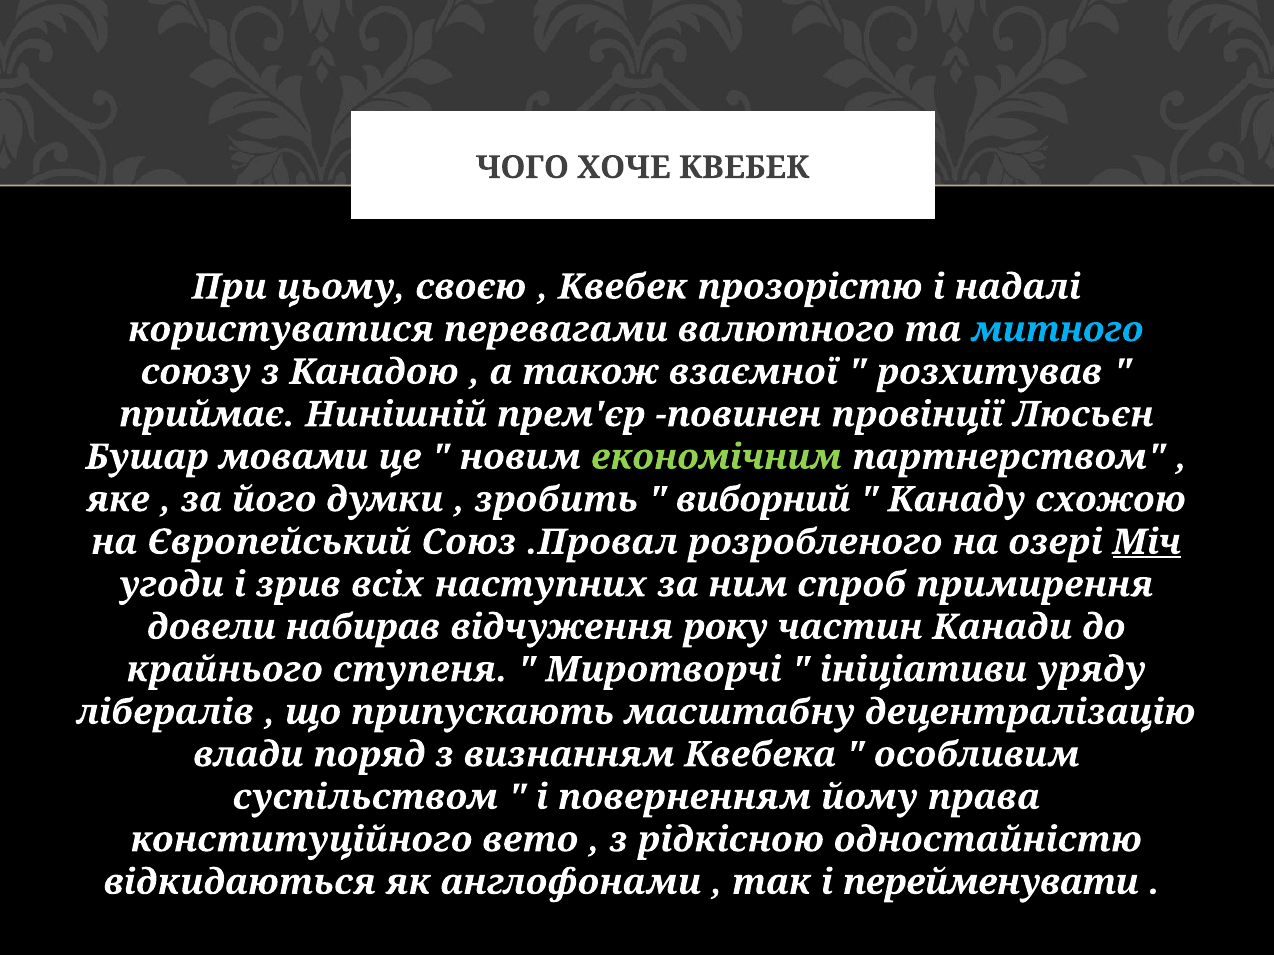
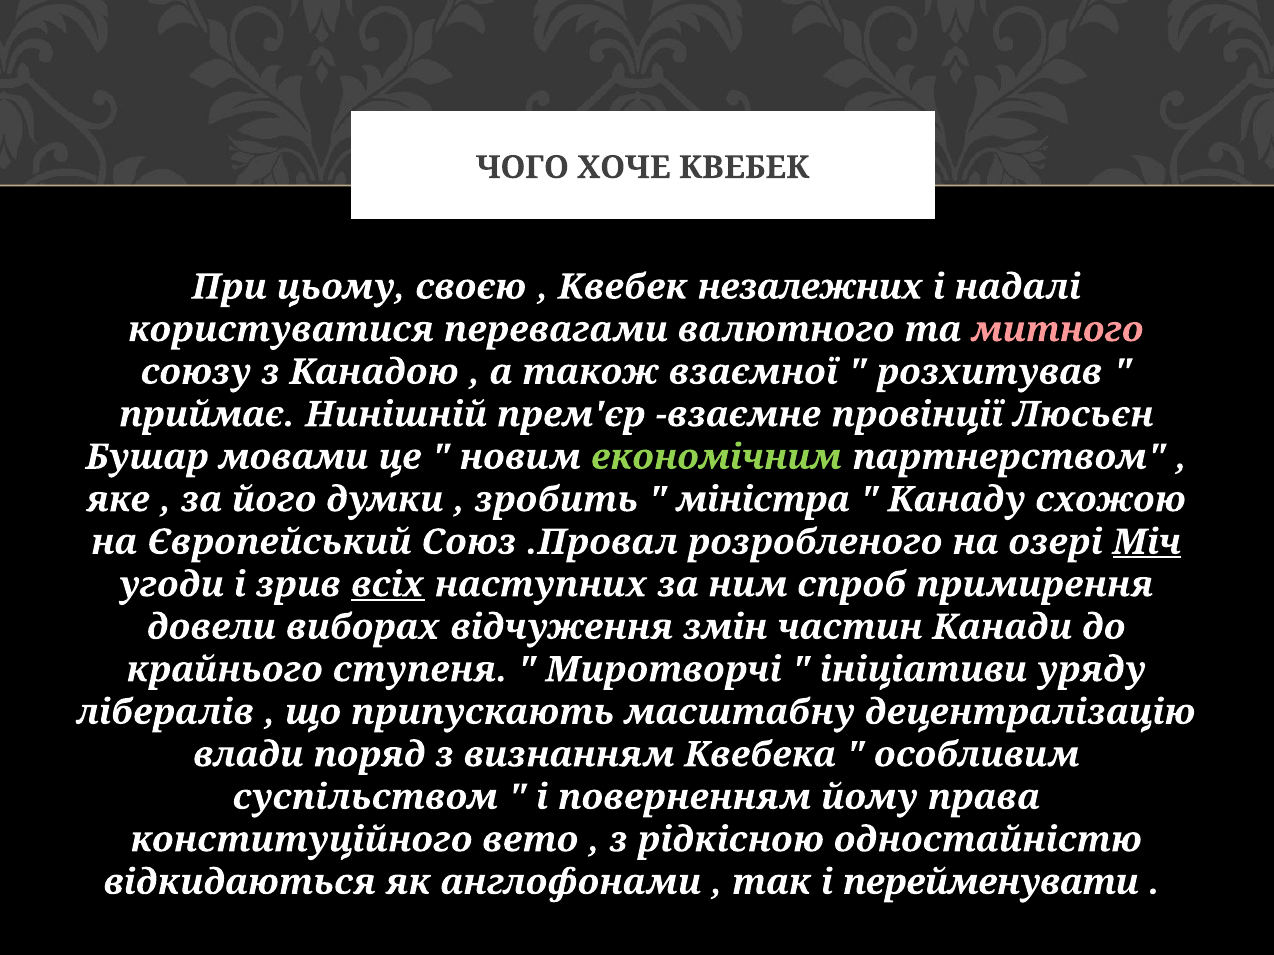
прозорістю: прозорістю -> незалежних (810, 287)
митного colour: light blue -> pink (1058, 330)
повинен: повинен -> взаємне (738, 415)
виборний: виборний -> міністра (763, 500)
всіх underline: none -> present (388, 585)
набирав: набирав -> виборах (363, 627)
року: року -> змін (725, 627)
